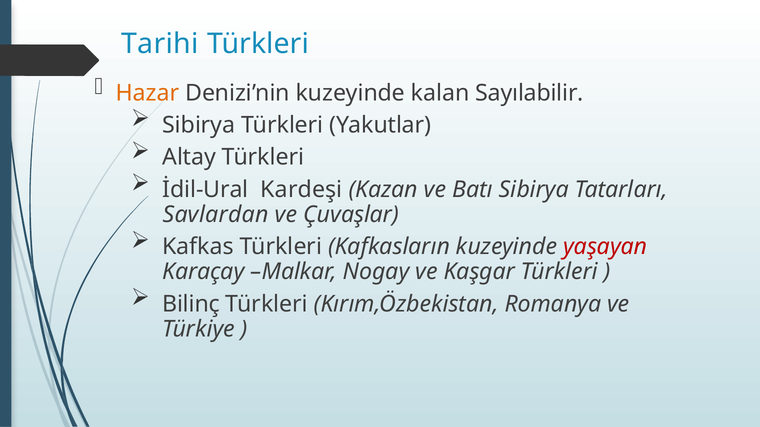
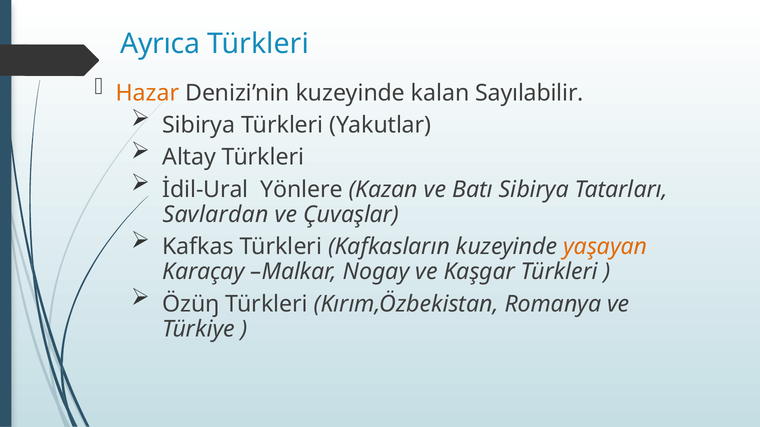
Tarihi: Tarihi -> Ayrıca (160, 44)
Kardeşi: Kardeşi -> Yönlere (302, 189)
yaşayan colour: red -> orange (605, 247)
Bilinç: Bilinç -> Özüŋ (191, 304)
